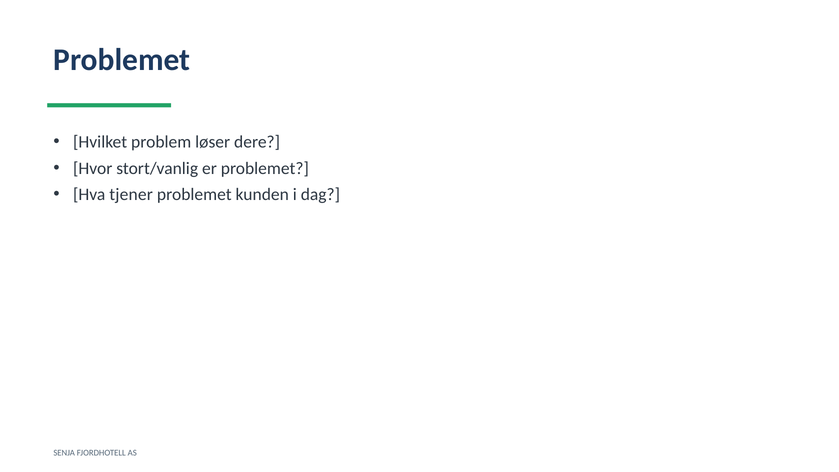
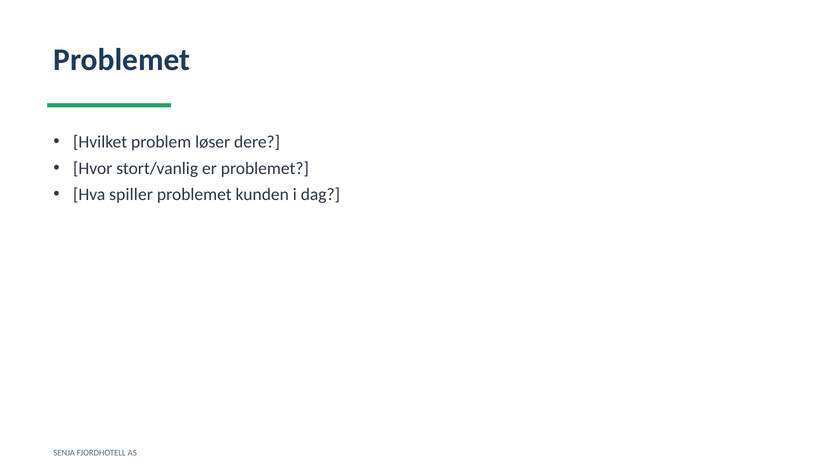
tjener: tjener -> spiller (131, 195)
